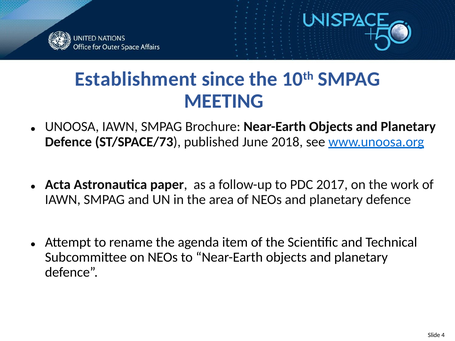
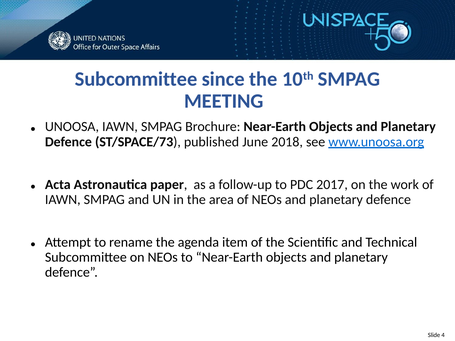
Establishment: Establishment -> Subcommittee (136, 79)
